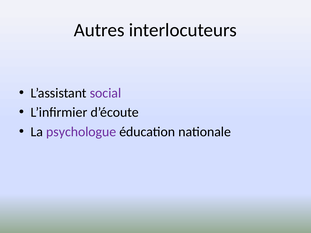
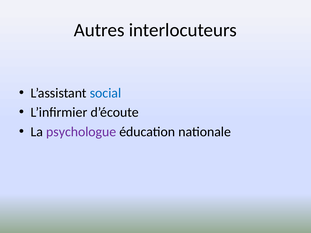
social colour: purple -> blue (105, 93)
